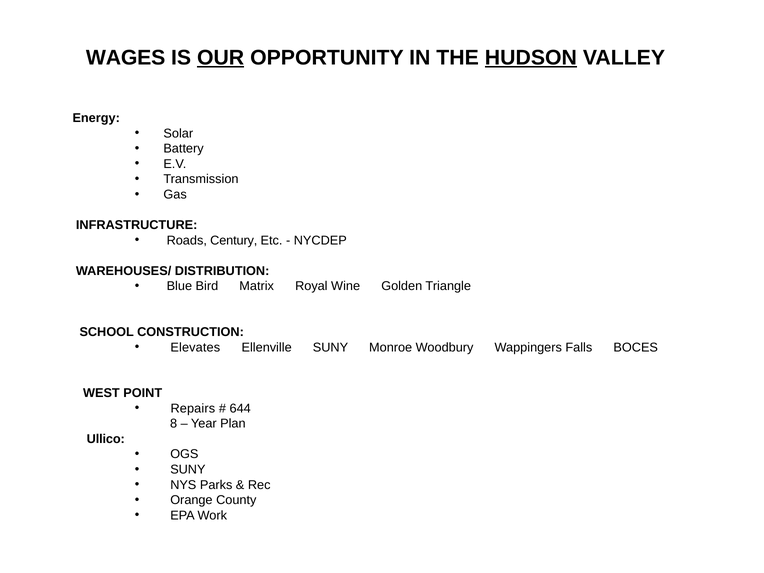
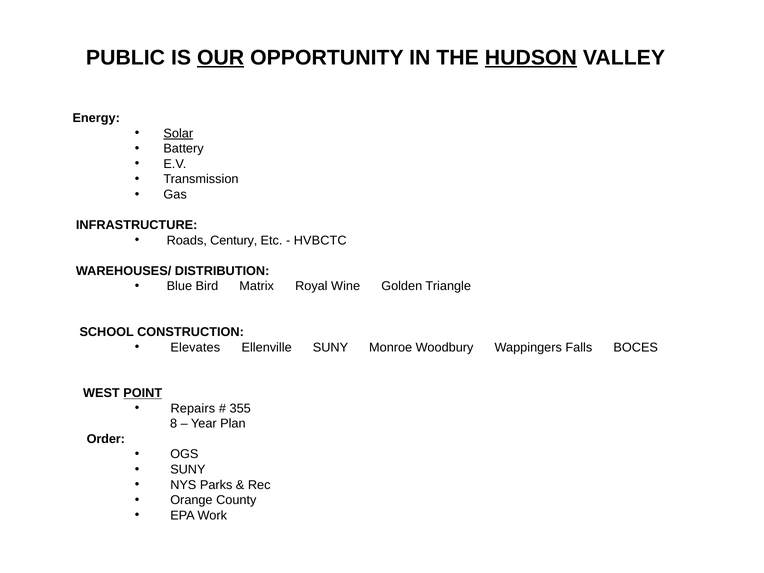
WAGES: WAGES -> PUBLIC (126, 58)
Solar underline: none -> present (178, 133)
NYCDEP: NYCDEP -> HVBCTC (320, 240)
POINT underline: none -> present (143, 393)
644: 644 -> 355 (240, 408)
Ullico: Ullico -> Order (106, 439)
